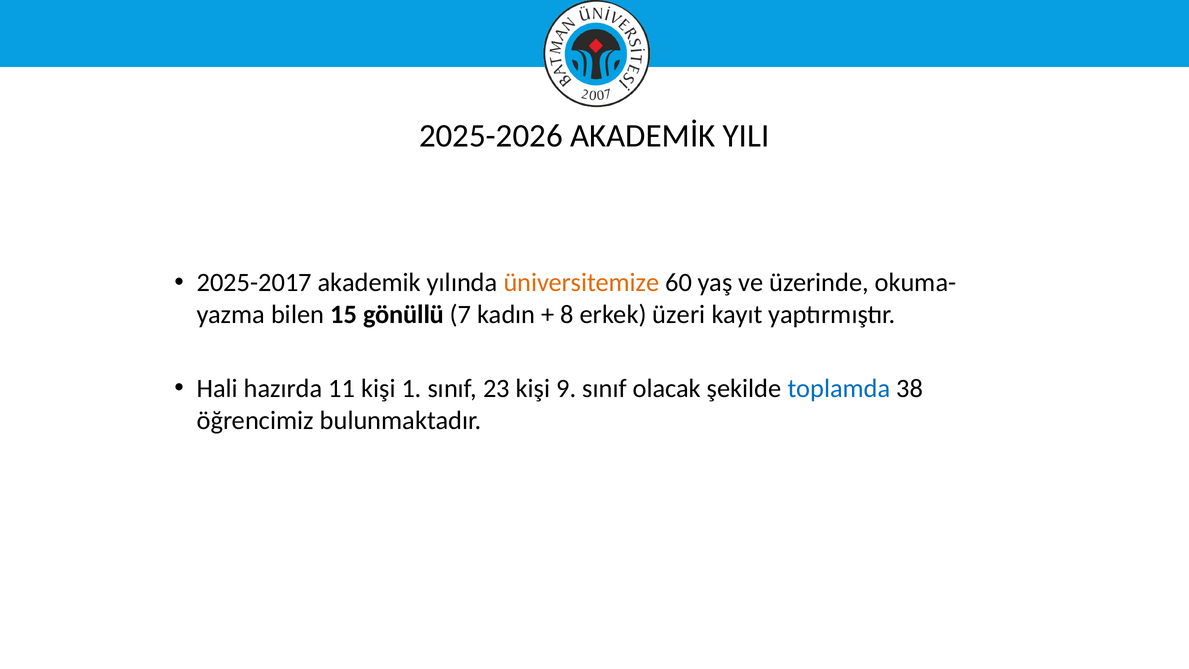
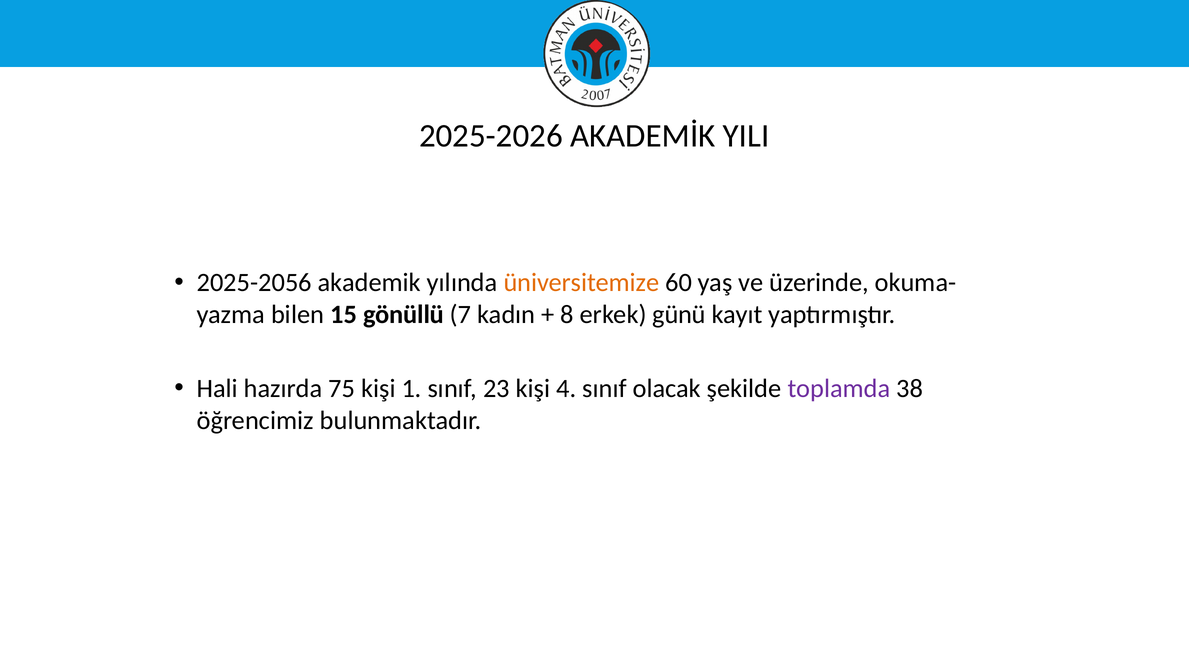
2025-2017: 2025-2017 -> 2025-2056 (254, 283)
üzeri: üzeri -> günü (679, 314)
11: 11 -> 75 (342, 388)
9: 9 -> 4 (566, 388)
toplamda colour: blue -> purple (839, 388)
